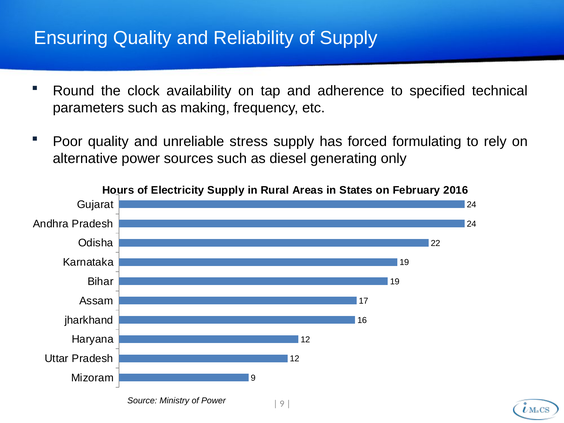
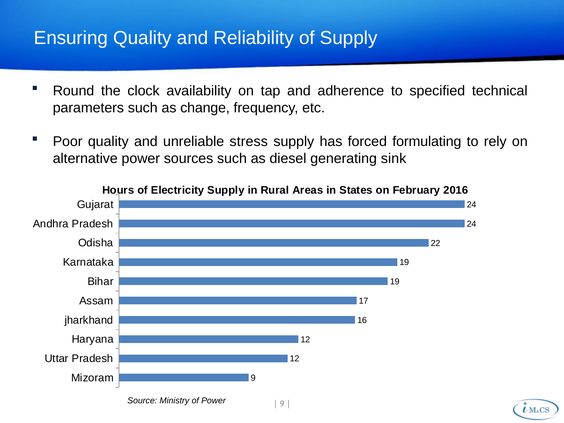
making: making -> change (205, 108)
only: only -> sink (394, 159)
